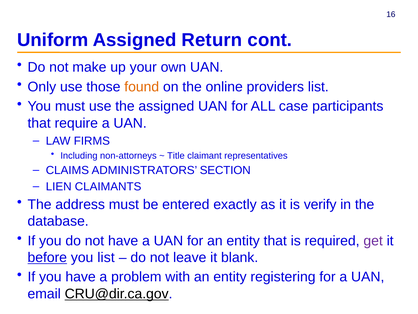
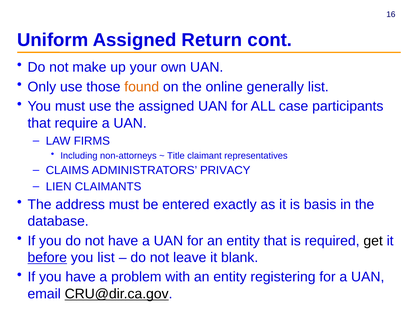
providers: providers -> generally (275, 87)
SECTION: SECTION -> PRIVACY (225, 170)
verify: verify -> basis (320, 204)
get colour: purple -> black (373, 240)
